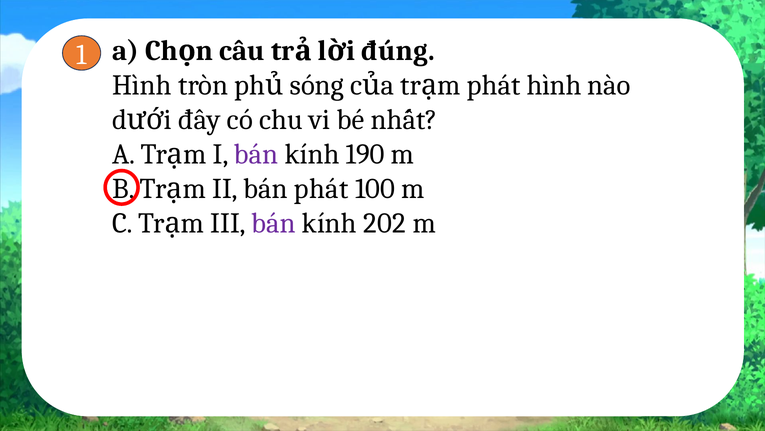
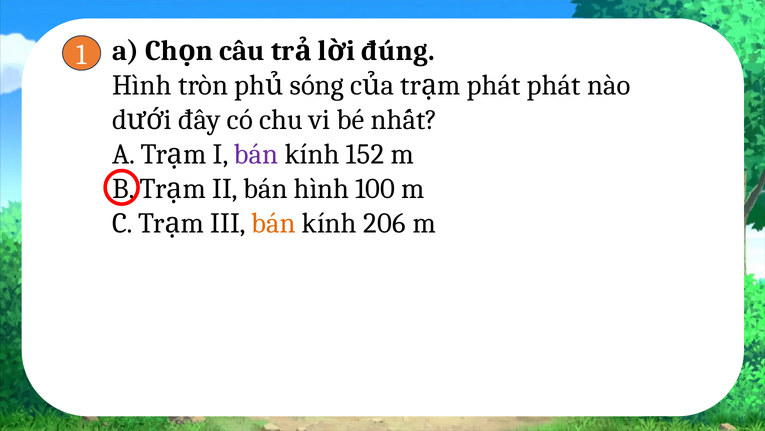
phát hình: hình -> phát (554, 85)
190: 190 -> 152 (365, 154)
bán phát: phát -> hình (321, 188)
bán colour: purple -> orange (273, 223)
202: 202 -> 206 (385, 223)
